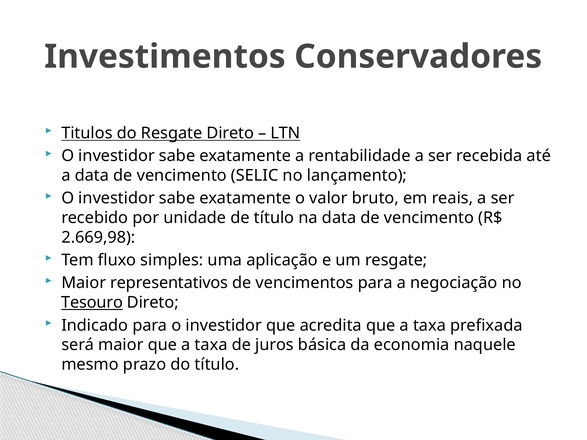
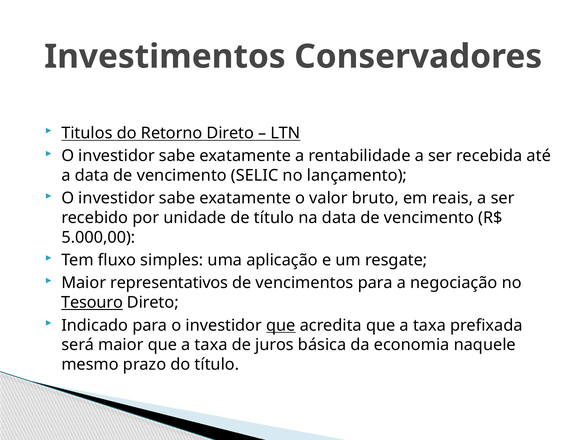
do Resgate: Resgate -> Retorno (172, 133)
2.669,98: 2.669,98 -> 5.000,00 (98, 237)
que underline: none -> present (281, 326)
